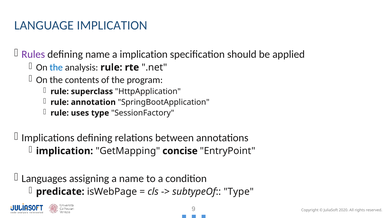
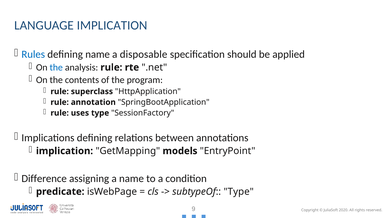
Rules colour: purple -> blue (33, 54)
a implication: implication -> disposable (144, 54)
concise: concise -> models (180, 151)
Languages: Languages -> Difference (44, 178)
